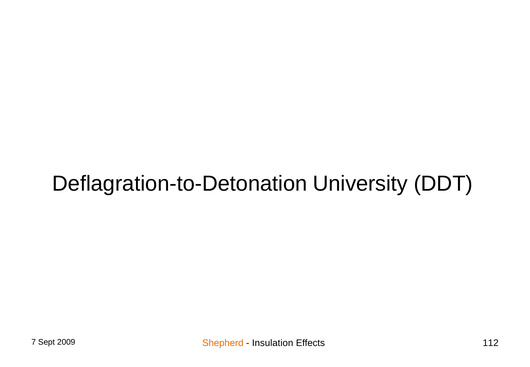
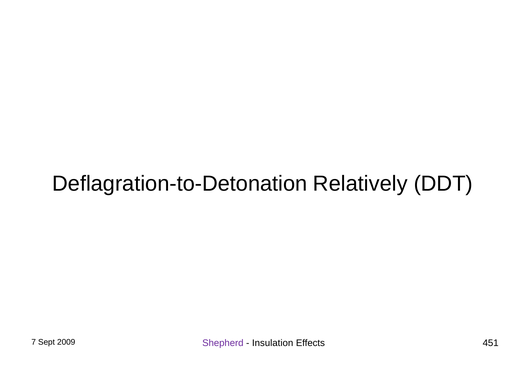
University: University -> Relatively (360, 184)
Shepherd colour: orange -> purple (223, 343)
112: 112 -> 451 (491, 343)
